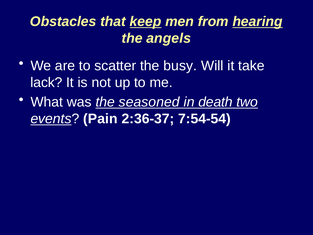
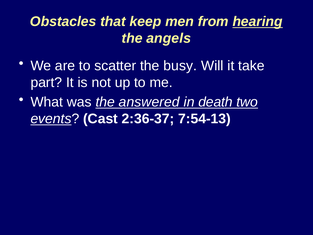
keep underline: present -> none (146, 22)
lack: lack -> part (46, 82)
seasoned: seasoned -> answered (149, 102)
Pain: Pain -> Cast (100, 119)
7:54-54: 7:54-54 -> 7:54-13 (204, 119)
